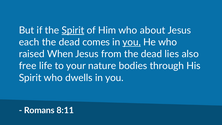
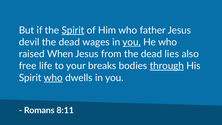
about: about -> father (153, 30)
each: each -> devil (29, 42)
comes: comes -> wages (96, 42)
nature: nature -> breaks (102, 66)
through underline: none -> present (167, 66)
who underline: none -> present (53, 78)
